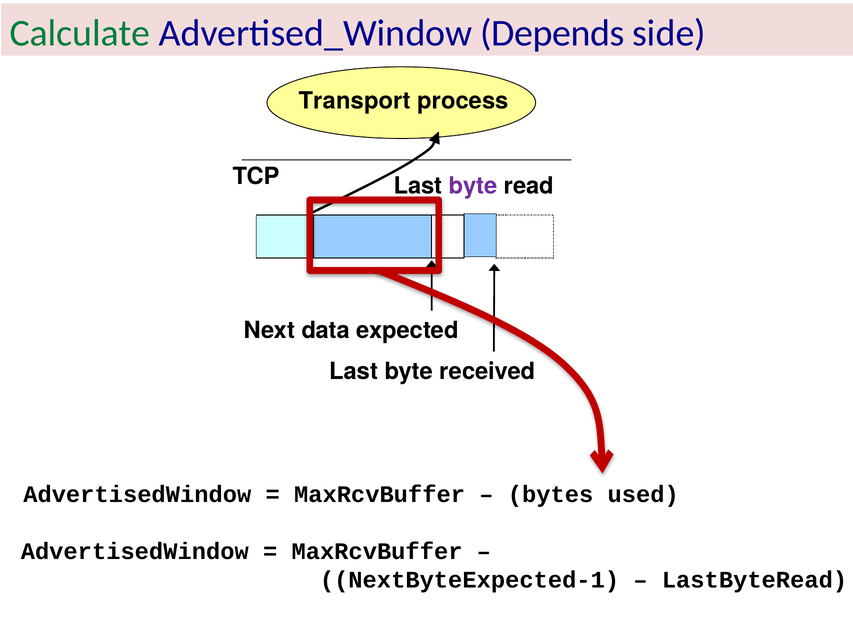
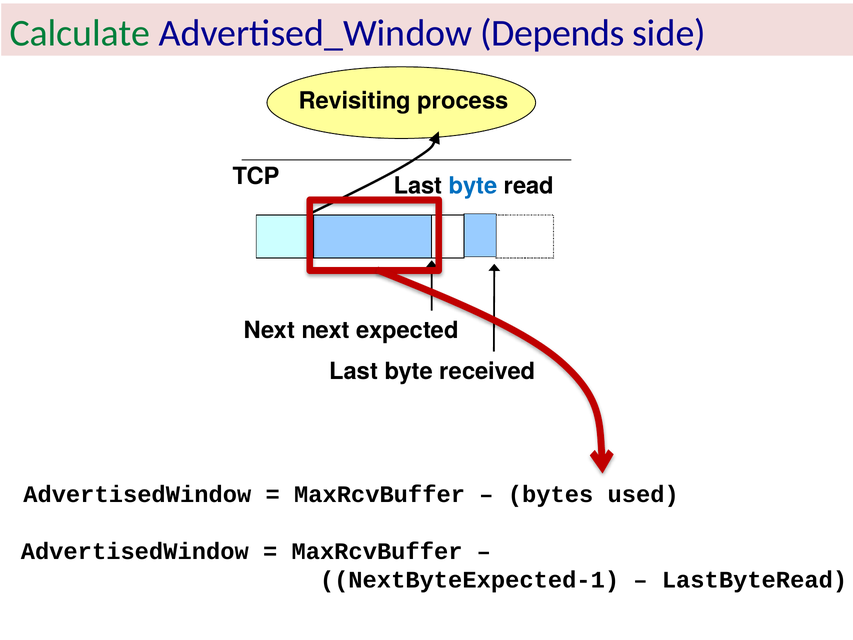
Transport: Transport -> Revisiting (355, 101)
byte colour: purple -> blue (473, 186)
Next data: data -> next (326, 330)
